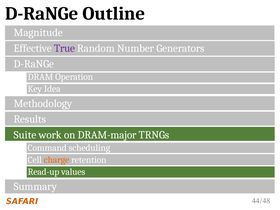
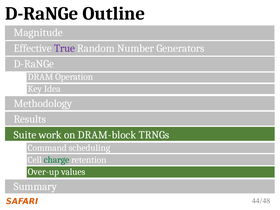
DRAM-major: DRAM-major -> DRAM-block (107, 135)
charge colour: orange -> green (57, 160)
Read-up: Read-up -> Over-up (43, 172)
